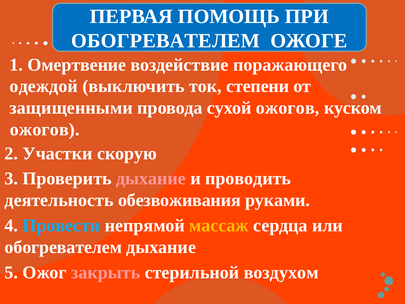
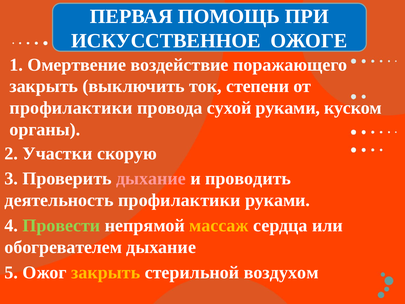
ОБОГРЕВАТЕЛЕМ: ОБОГРЕВАТЕЛЕМ -> ИСКУССТВЕННОЕ (166, 41)
одеждой: одеждой -> закрыть (44, 86)
защищенными: защищенными -> профилактики (71, 108)
сухой ожогов: ожогов -> руками (288, 108)
ожогов: ожогов -> органы (45, 130)
деятельность обезвоживания: обезвоживания -> профилактики (179, 200)
Провести colour: light blue -> light green (61, 225)
закрыть colour: pink -> yellow (106, 272)
